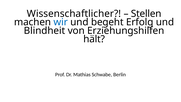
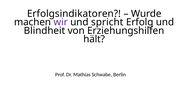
Wissenschaftlicher: Wissenschaftlicher -> Erfolgsindikatoren (74, 14)
Stellen: Stellen -> Wurde (146, 14)
wir colour: blue -> purple (61, 22)
begeht: begeht -> spricht (107, 22)
